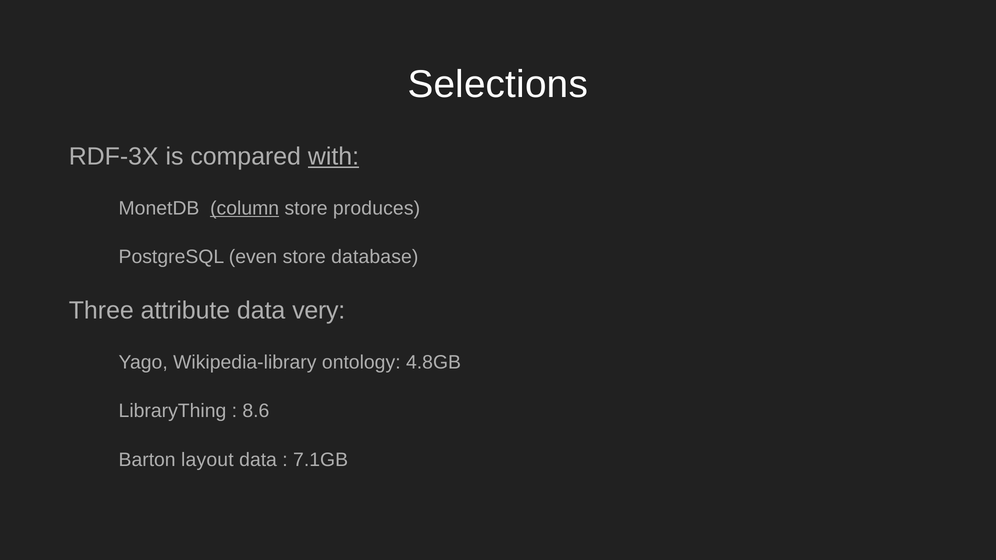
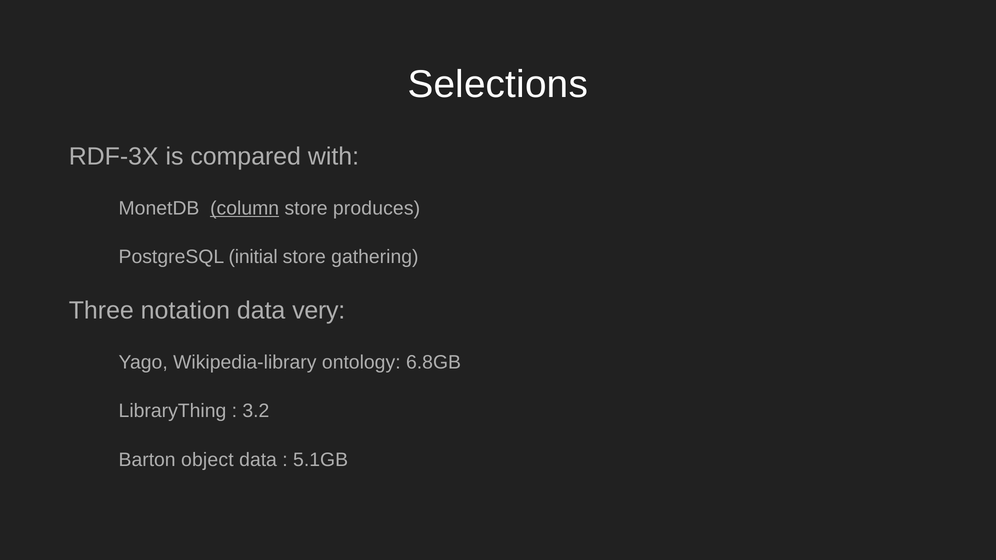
with underline: present -> none (334, 157)
even: even -> initial (253, 257)
database: database -> gathering (375, 257)
attribute: attribute -> notation (185, 311)
4.8GB: 4.8GB -> 6.8GB (434, 362)
8.6: 8.6 -> 3.2 (256, 411)
layout: layout -> object (207, 460)
7.1GB: 7.1GB -> 5.1GB (321, 460)
